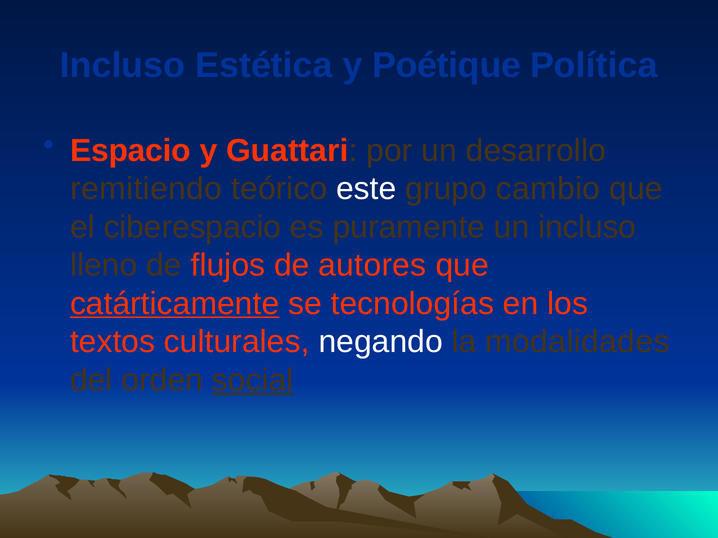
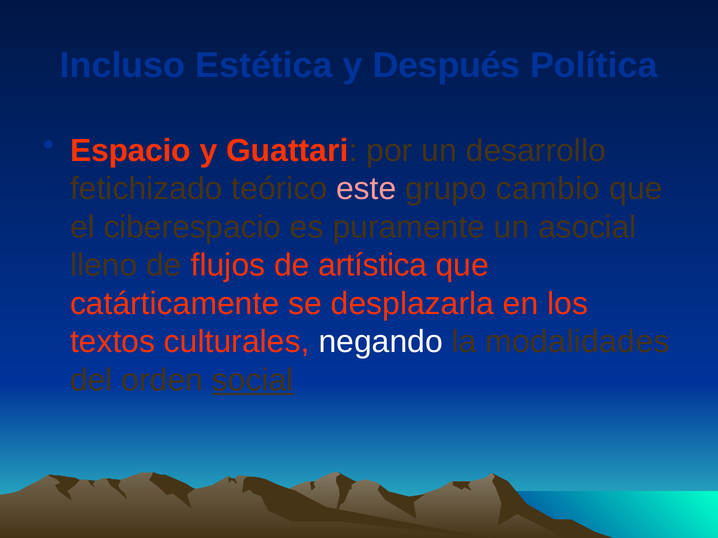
Poétique: Poétique -> Después (447, 65)
remitiendo: remitiendo -> fetichizado (146, 189)
este colour: white -> pink (366, 189)
un incluso: incluso -> asocial (587, 227)
autores: autores -> artística (373, 266)
catárticamente underline: present -> none (175, 304)
tecnologías: tecnologías -> desplazarla (412, 304)
